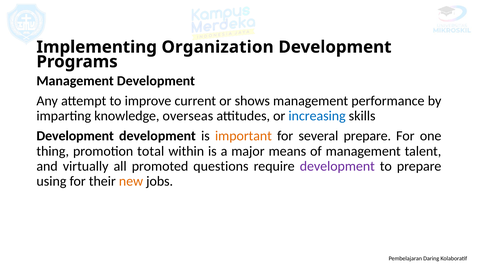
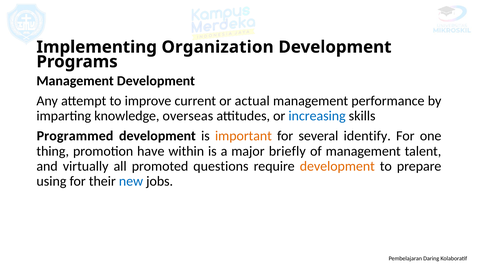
shows: shows -> actual (252, 101)
Development: Development -> Programmed (75, 136)
several prepare: prepare -> identify (367, 136)
total: total -> have (151, 151)
means: means -> briefly (287, 151)
development colour: purple -> orange (337, 166)
new colour: orange -> blue (131, 181)
